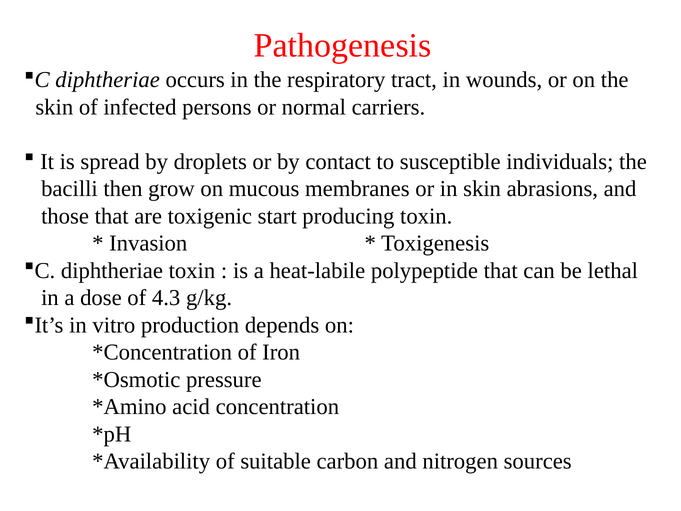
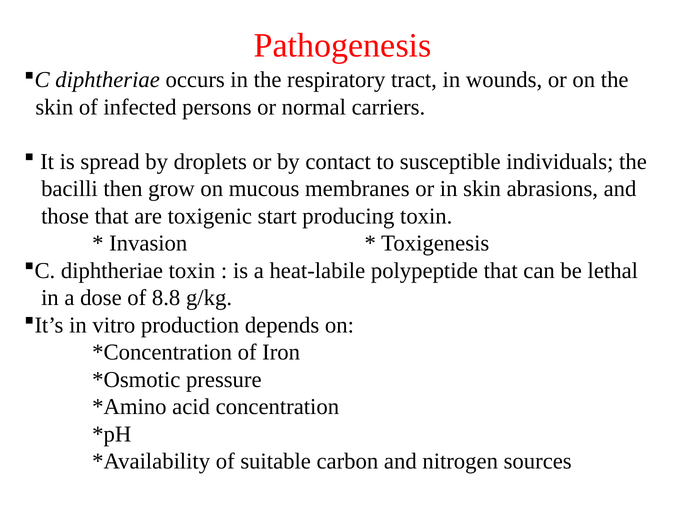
4.3: 4.3 -> 8.8 (166, 298)
